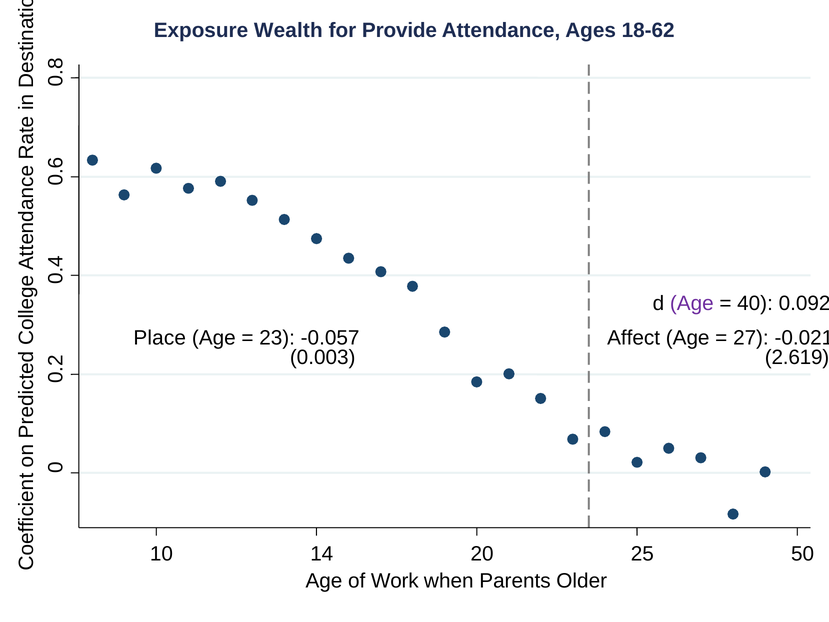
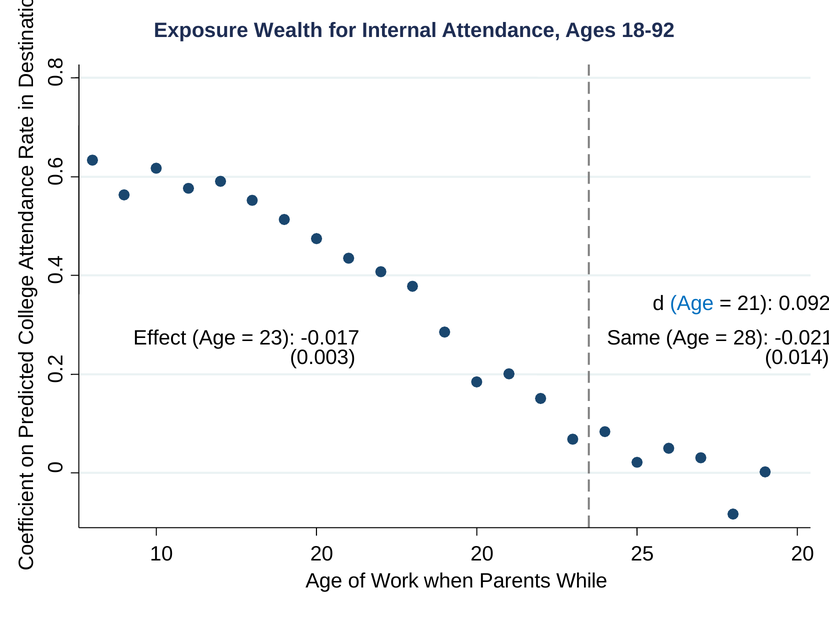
Provide: Provide -> Internal (399, 30)
18-62: 18-62 -> 18-92 (648, 30)
Age colour: purple -> blue (692, 303)
40: 40 -> 21 (755, 303)
Place: Place -> Effect (160, 338)
-0.057: -0.057 -> -0.017 (330, 338)
Affect: Affect -> Same (634, 338)
27: 27 -> 28 (751, 338)
2.619: 2.619 -> 0.014 (797, 357)
10 14: 14 -> 20 (322, 554)
25 50: 50 -> 20 (803, 554)
Older: Older -> While (582, 580)
